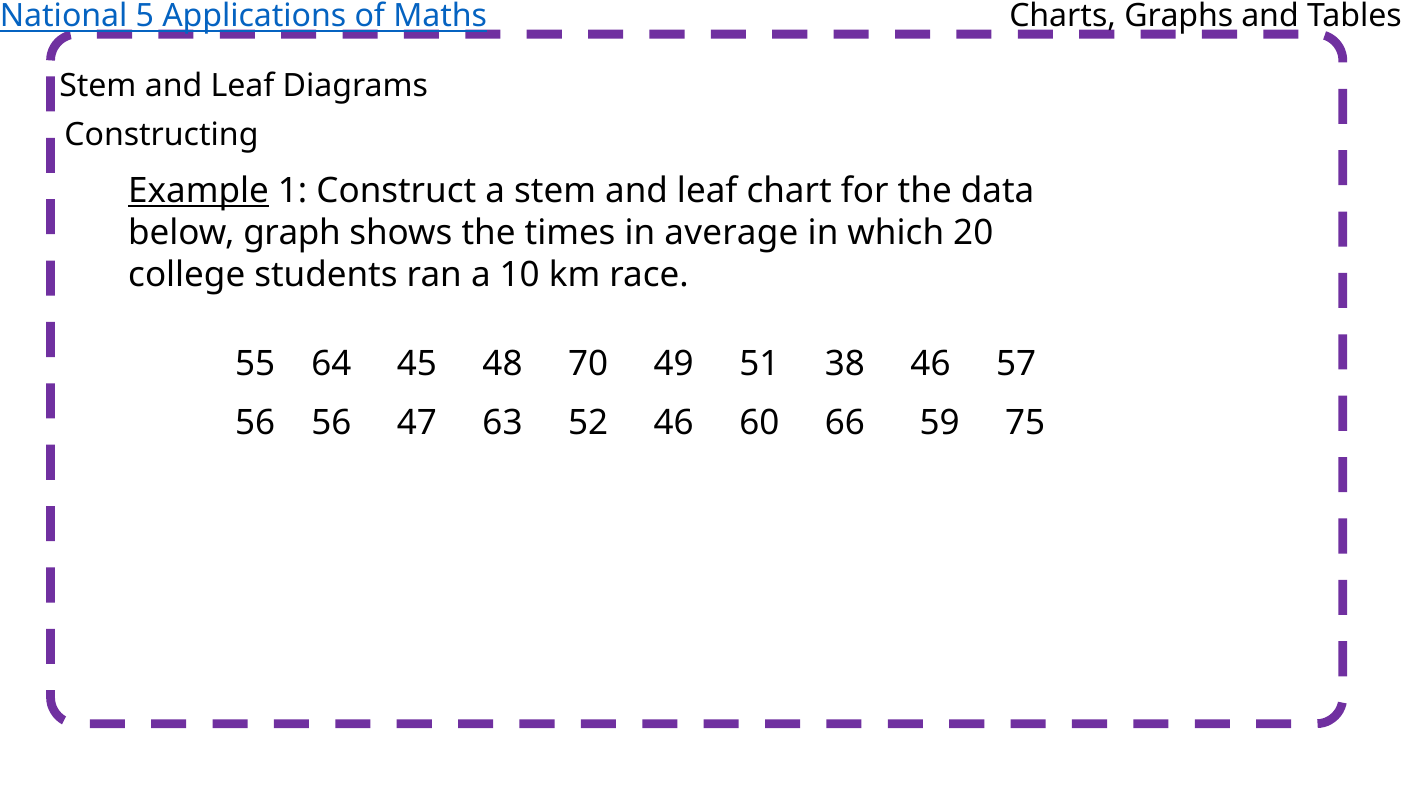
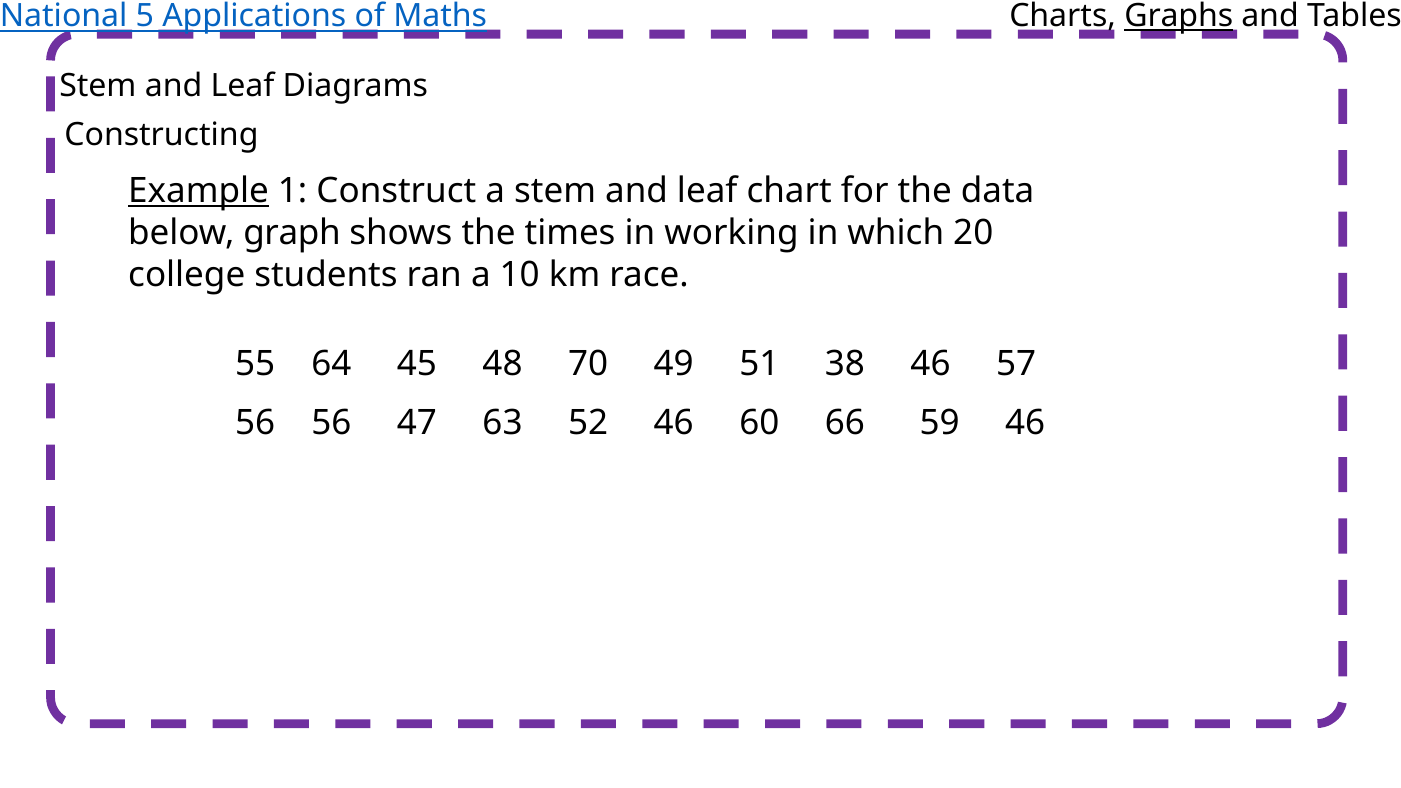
Graphs underline: none -> present (1179, 16)
average: average -> working (731, 233)
59 75: 75 -> 46 (1025, 423)
